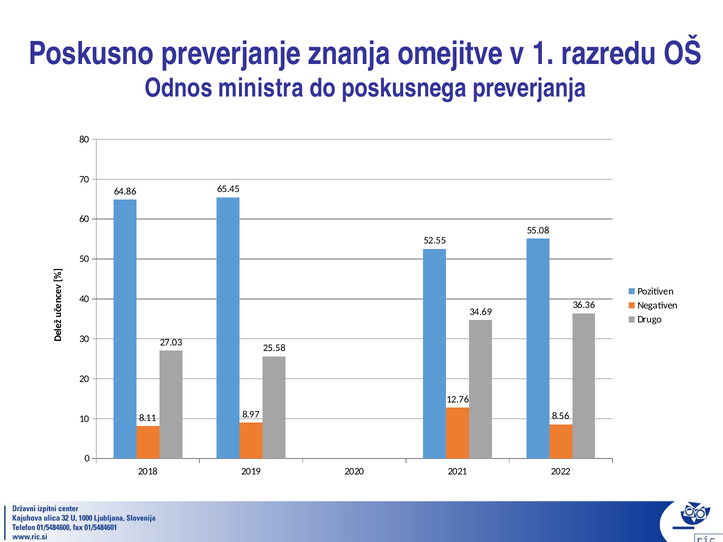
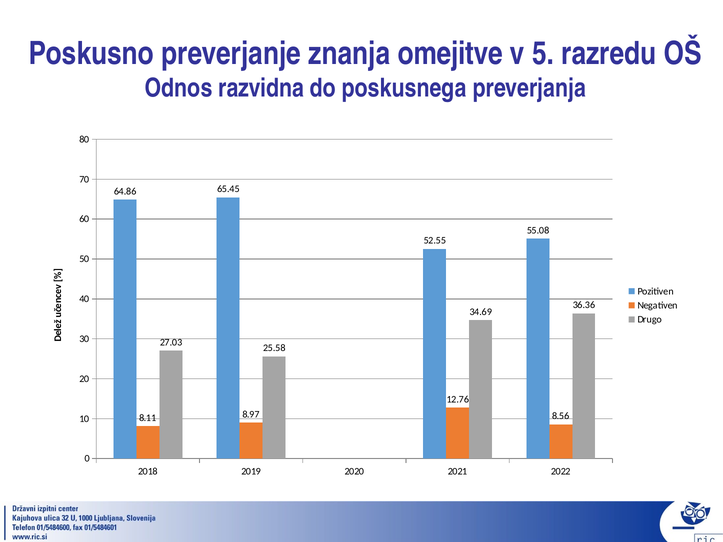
1: 1 -> 5 (543, 53)
ministra: ministra -> razvidna (261, 88)
